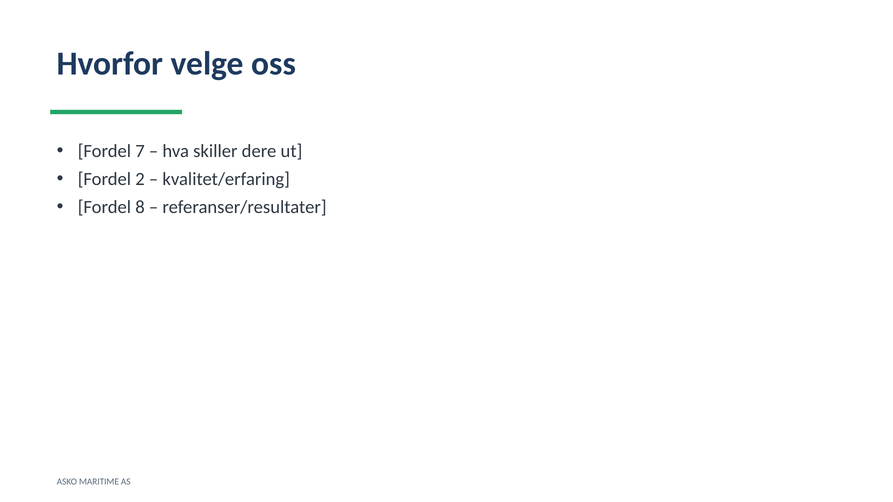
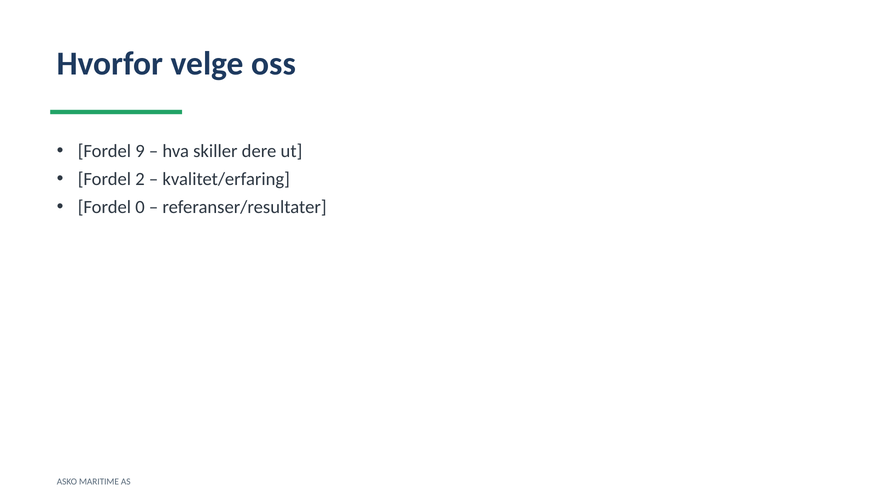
7: 7 -> 9 (140, 151)
8: 8 -> 0 (140, 207)
